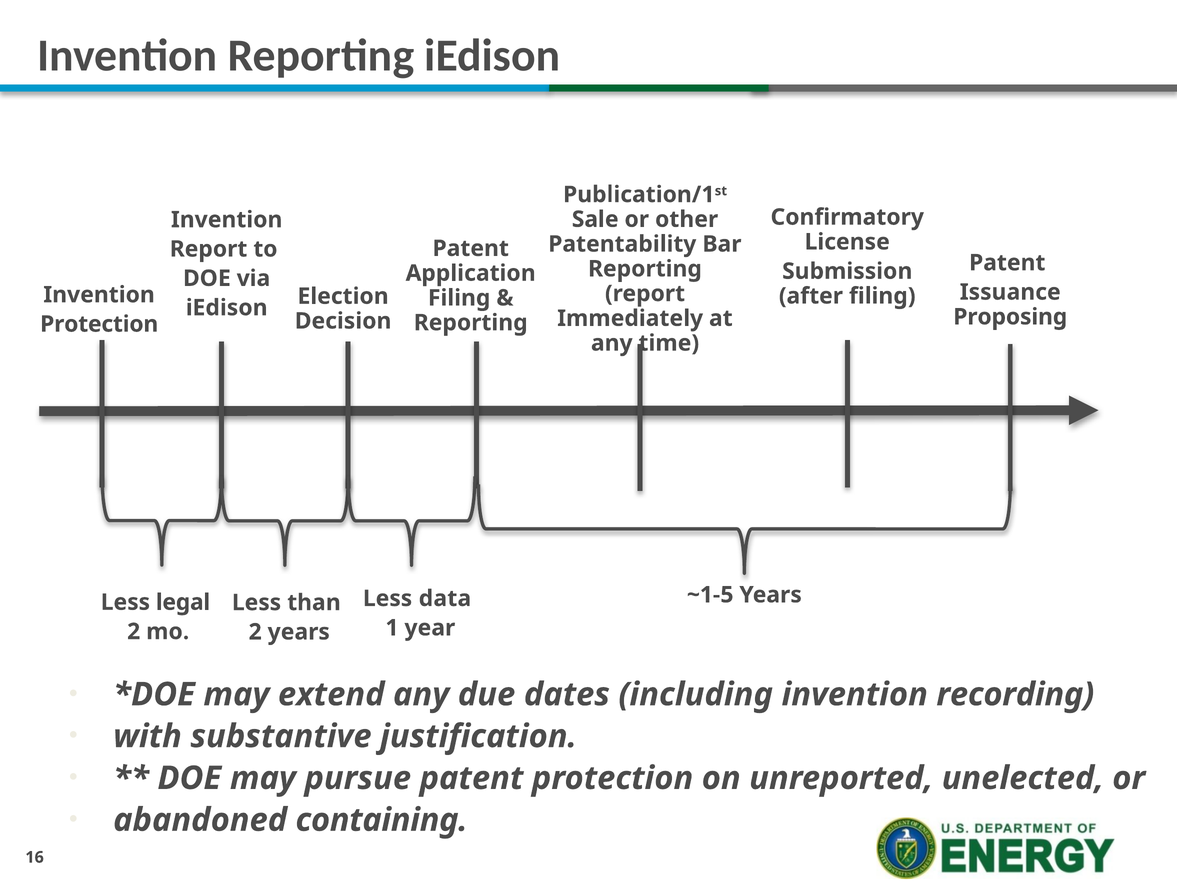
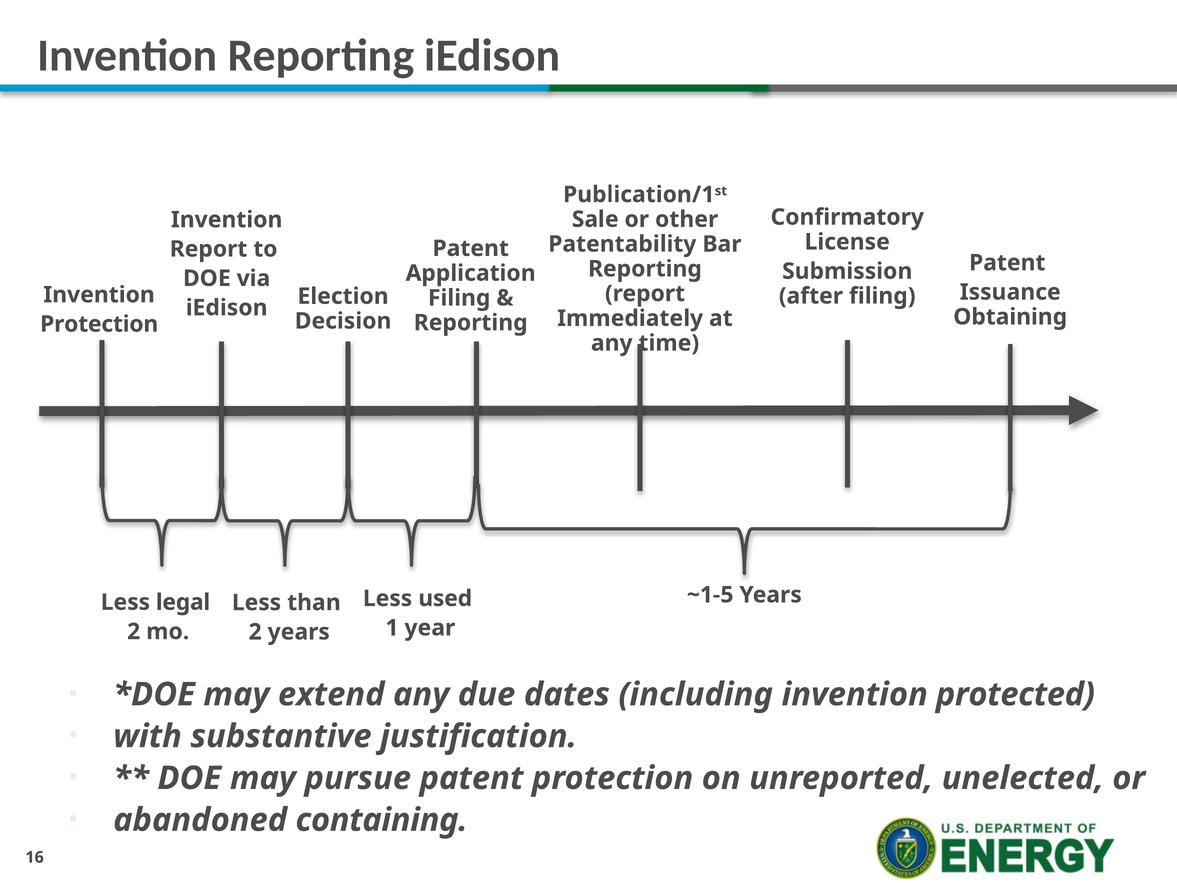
Proposing: Proposing -> Obtaining (1010, 317)
data: data -> used (445, 598)
recording: recording -> protected (1015, 694)
